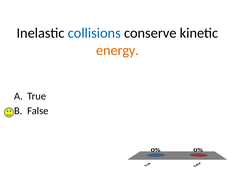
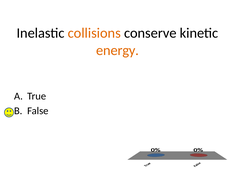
collisions colour: blue -> orange (94, 33)
